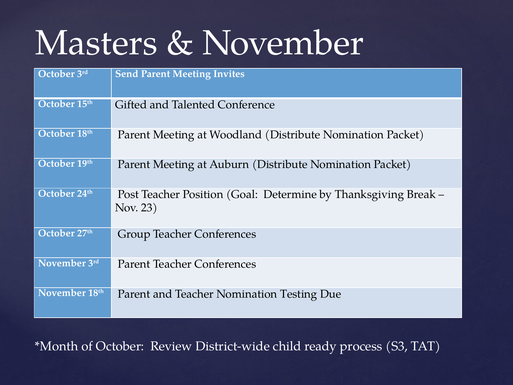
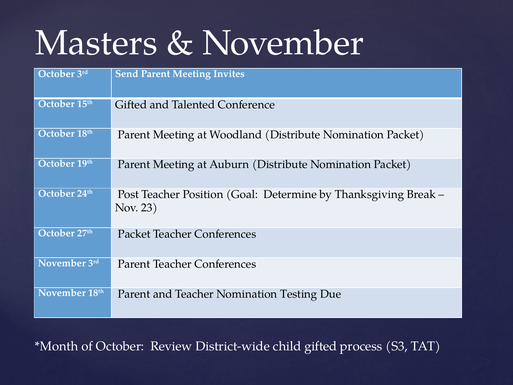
27th Group: Group -> Packet (134, 234)
child ready: ready -> gifted (321, 346)
